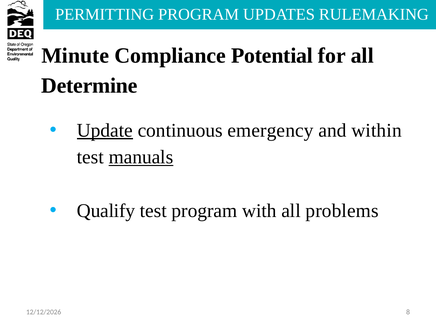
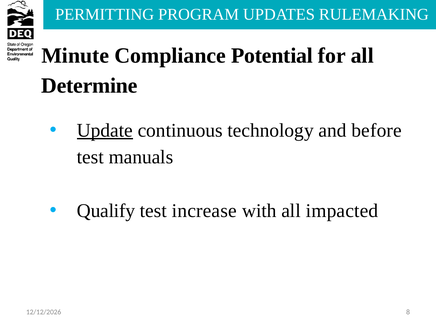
emergency: emergency -> technology (271, 130)
within: within -> before (377, 130)
manuals underline: present -> none (141, 157)
test program: program -> increase (204, 211)
problems: problems -> impacted (342, 211)
